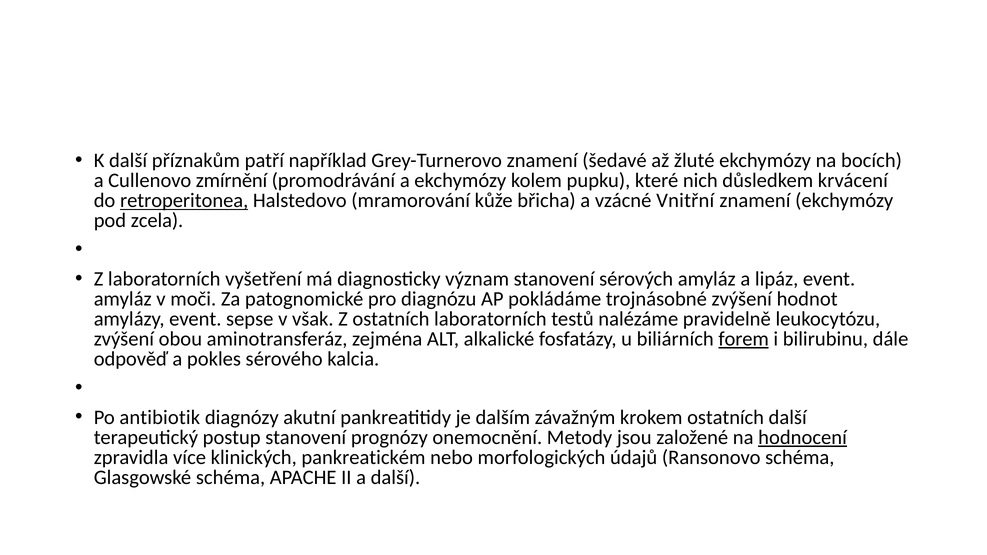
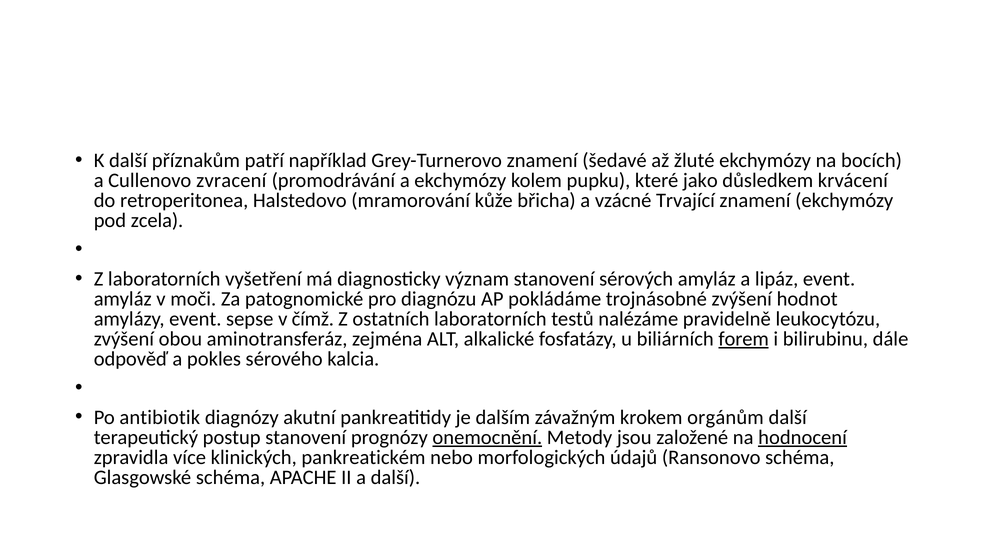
zmírnění: zmírnění -> zvracení (231, 181)
nich: nich -> jako (700, 181)
retroperitonea underline: present -> none (184, 201)
Vnitřní: Vnitřní -> Trvající (685, 201)
však: však -> čímž (313, 319)
krokem ostatních: ostatních -> orgánům (725, 418)
onemocnění underline: none -> present (487, 438)
